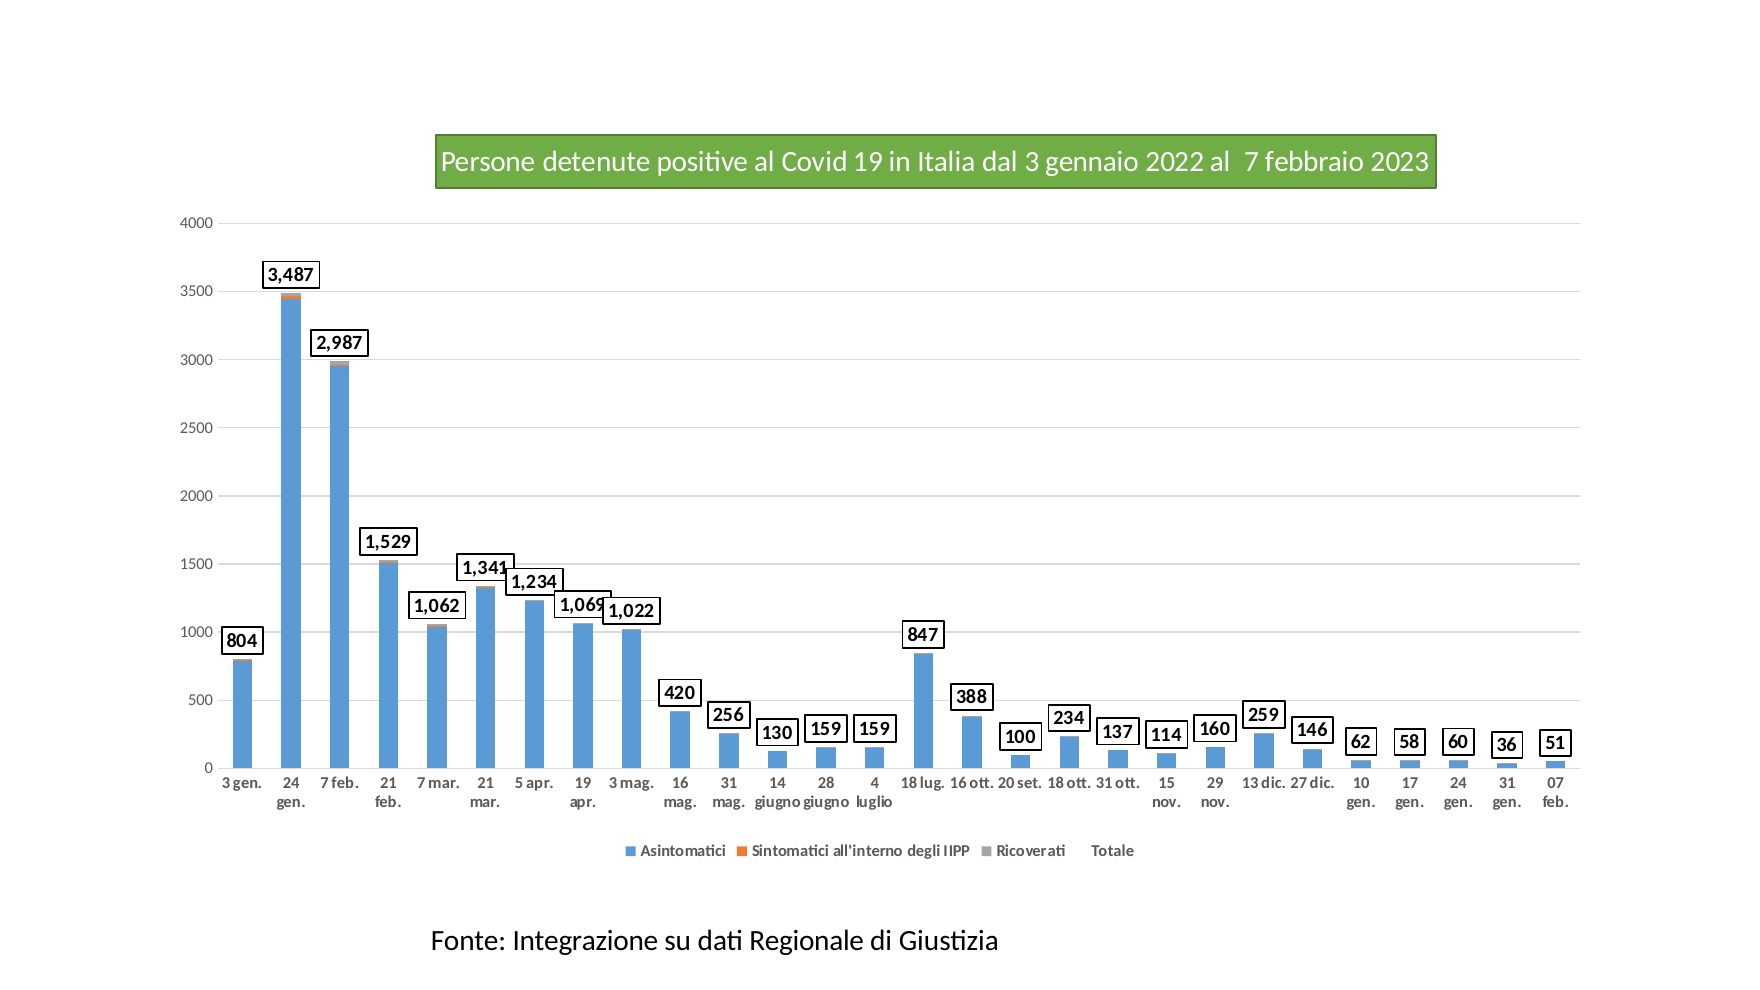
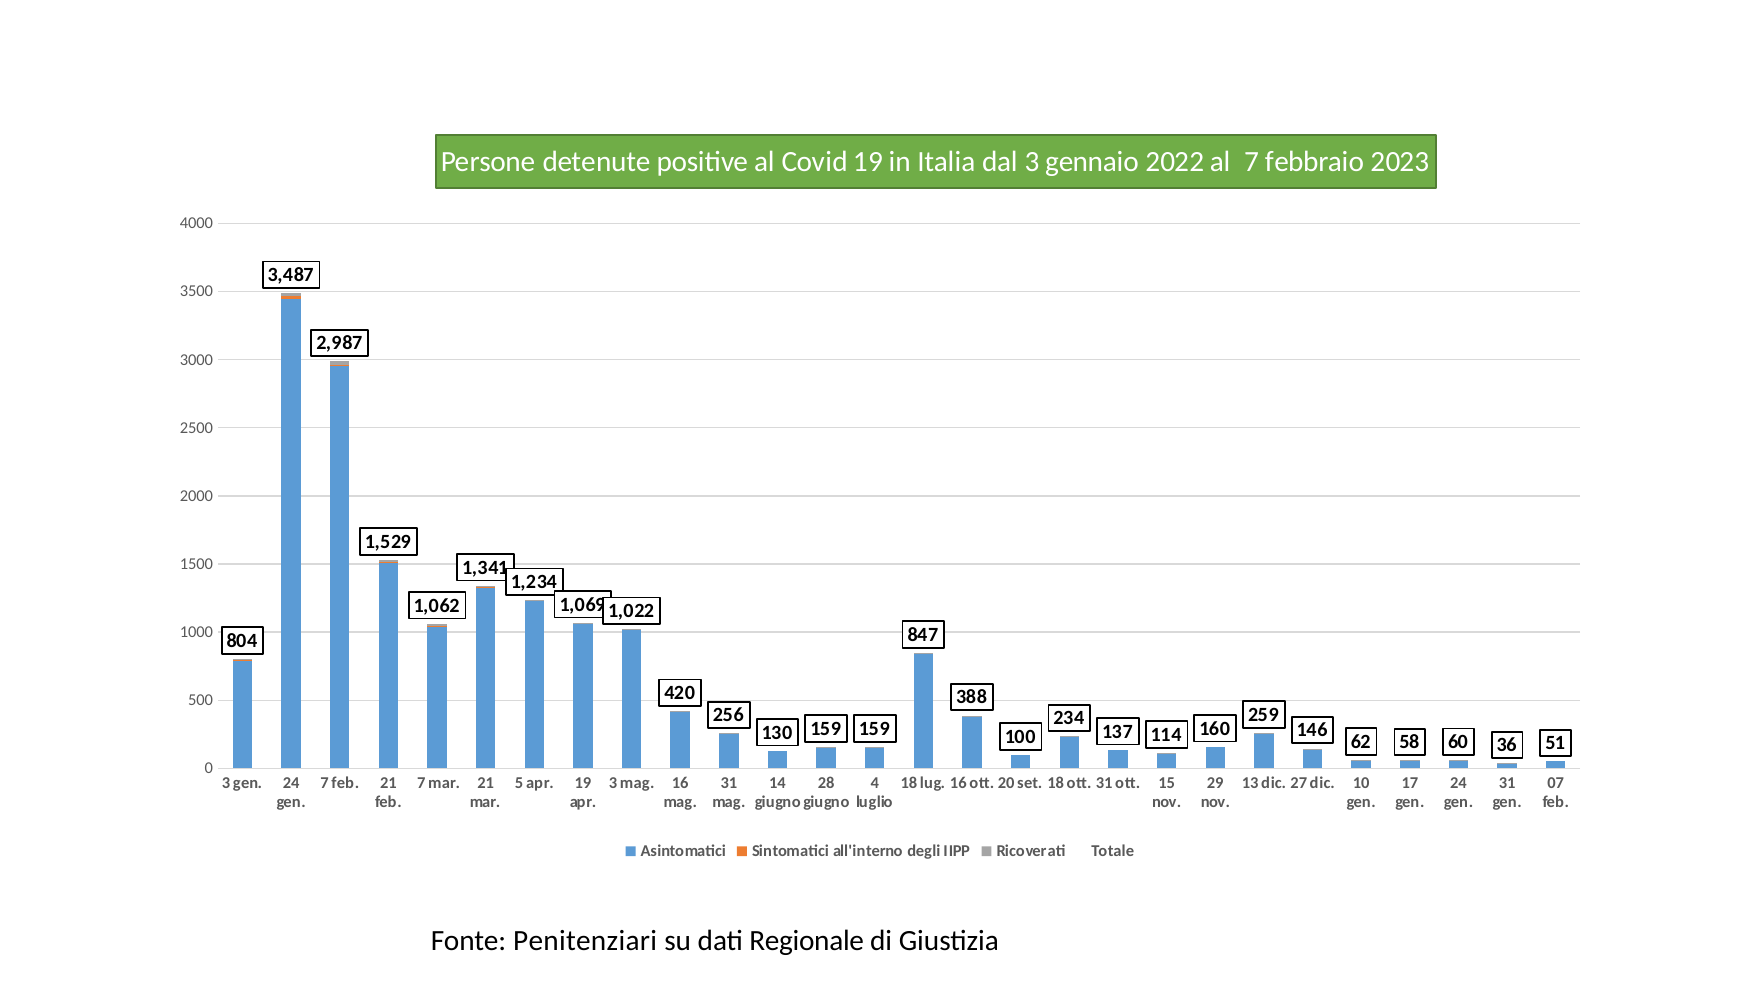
Integrazione: Integrazione -> Penitenziari (585, 941)
